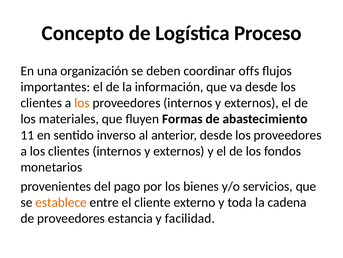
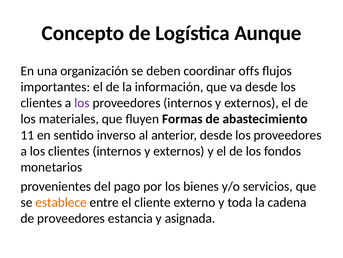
Proceso: Proceso -> Aunque (268, 33)
los colour: orange -> purple (82, 103)
facilidad: facilidad -> asignada (190, 218)
